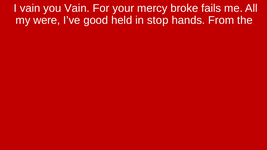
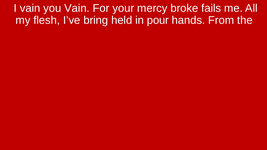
were: were -> flesh (47, 20)
good: good -> bring (96, 20)
stop: stop -> pour (158, 20)
